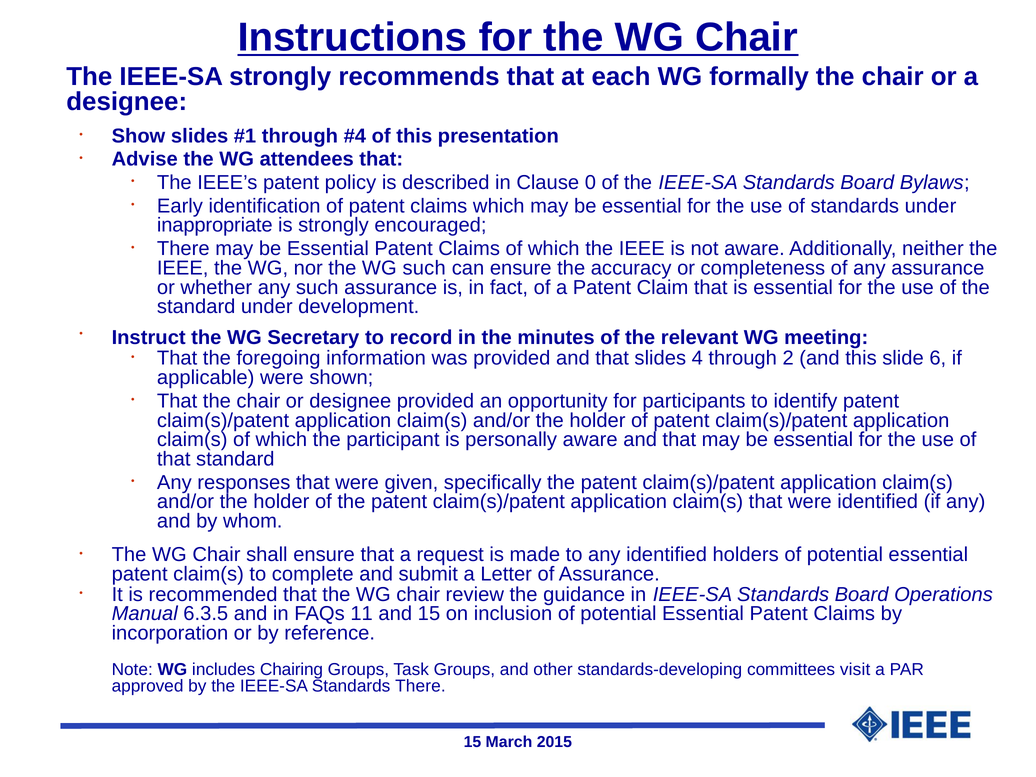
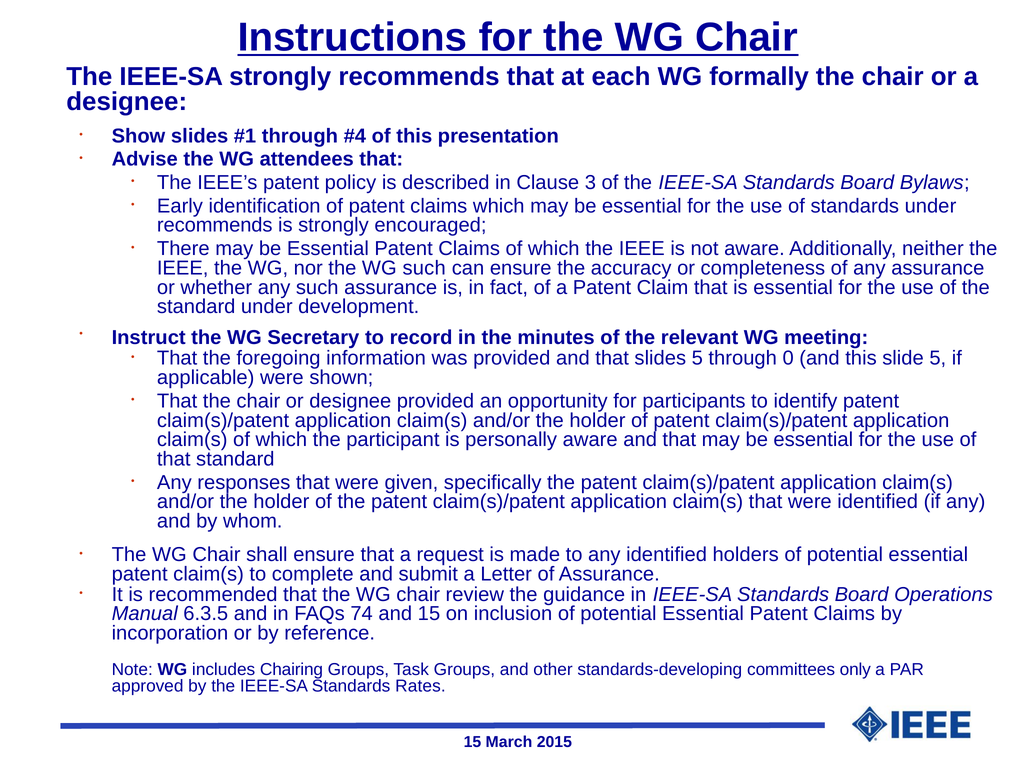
0: 0 -> 3 (590, 183)
inappropriate: inappropriate -> recommends (215, 225)
slides 4: 4 -> 5 (697, 358)
2: 2 -> 0 (788, 358)
slide 6: 6 -> 5 (938, 358)
11: 11 -> 74 (362, 614)
visit: visit -> only (855, 669)
Standards There: There -> Rates (420, 686)
